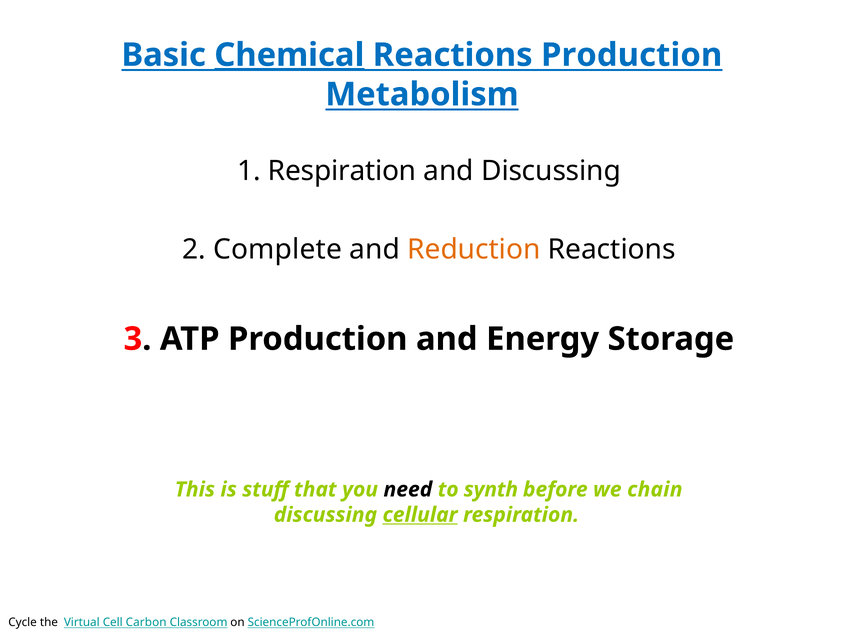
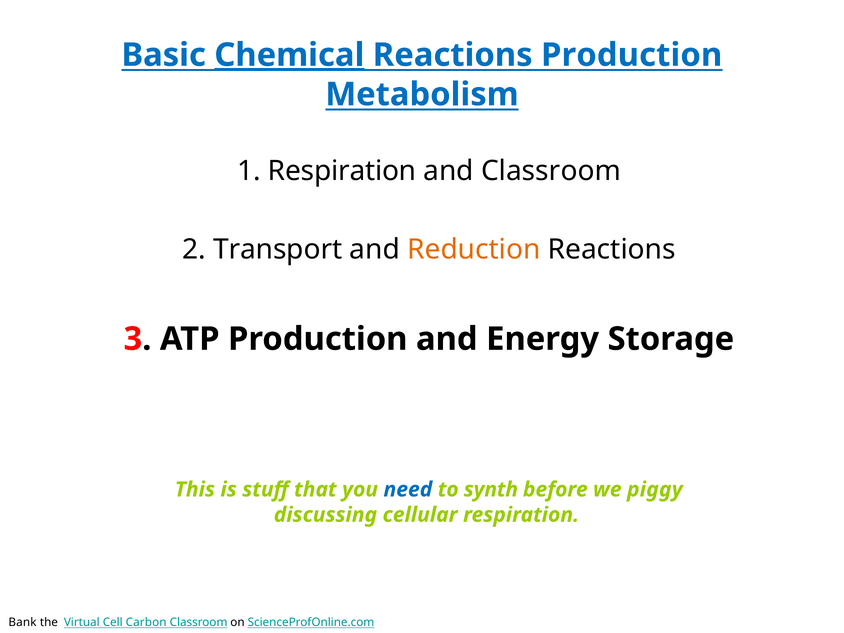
and Discussing: Discussing -> Classroom (551, 171)
Complete: Complete -> Transport (278, 250)
need colour: black -> blue (408, 490)
chain: chain -> piggy (655, 490)
cellular underline: present -> none (420, 515)
Cycle: Cycle -> Bank (22, 622)
